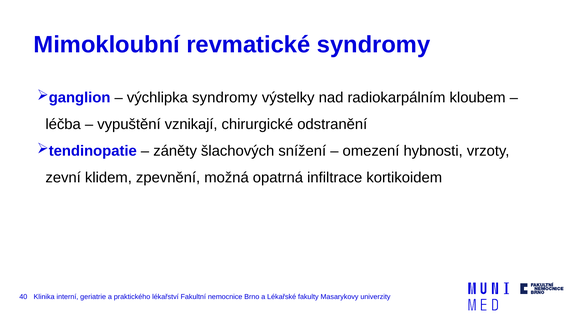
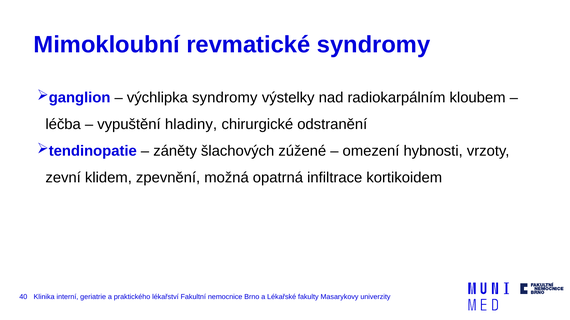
vznikají: vznikají -> hladiny (191, 125)
snížení: snížení -> zúžené (302, 151)
